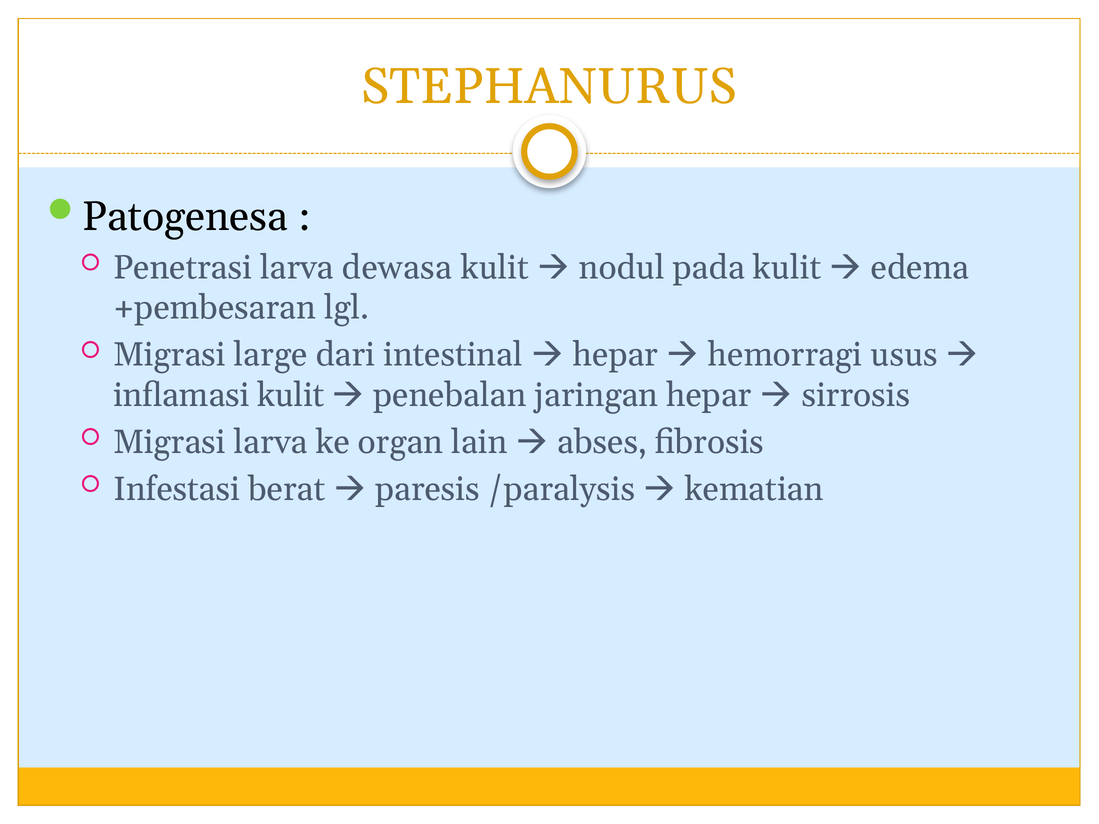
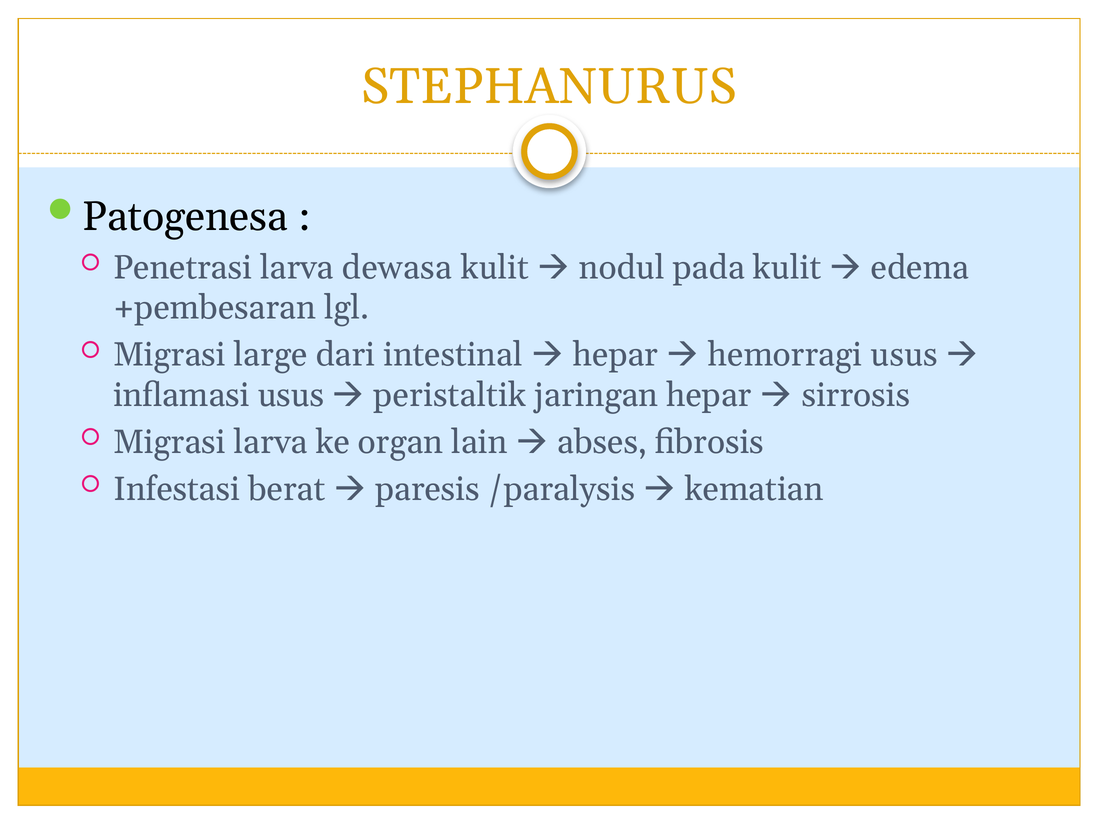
inflamasi kulit: kulit -> usus (291, 395)
penebalan: penebalan -> peristaltik (450, 395)
